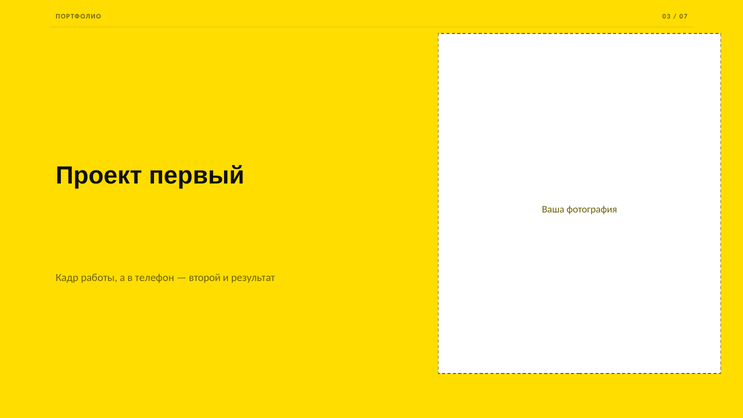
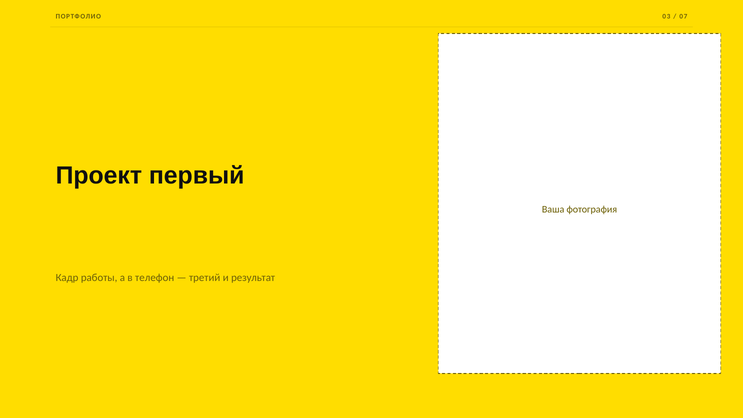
второй: второй -> третий (205, 278)
